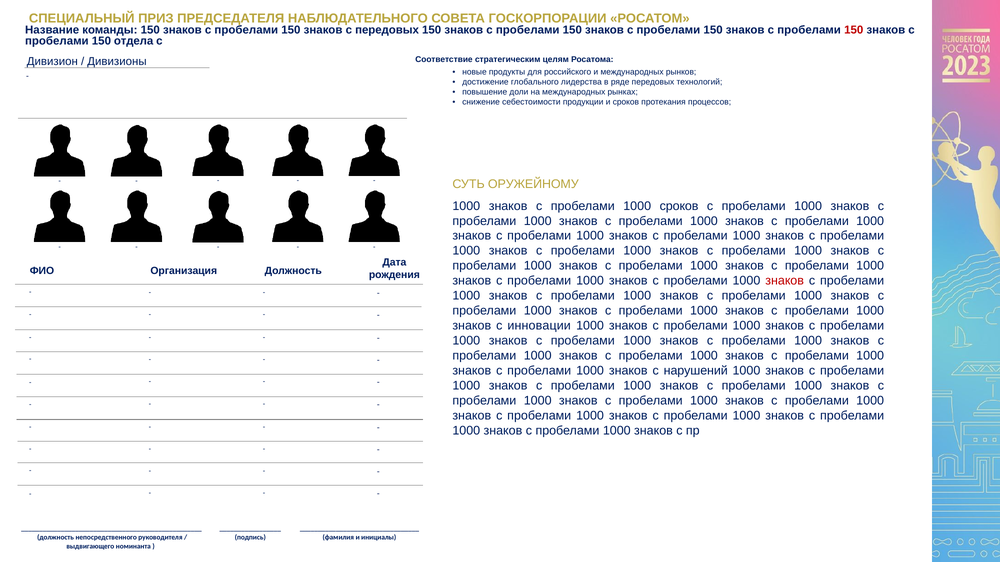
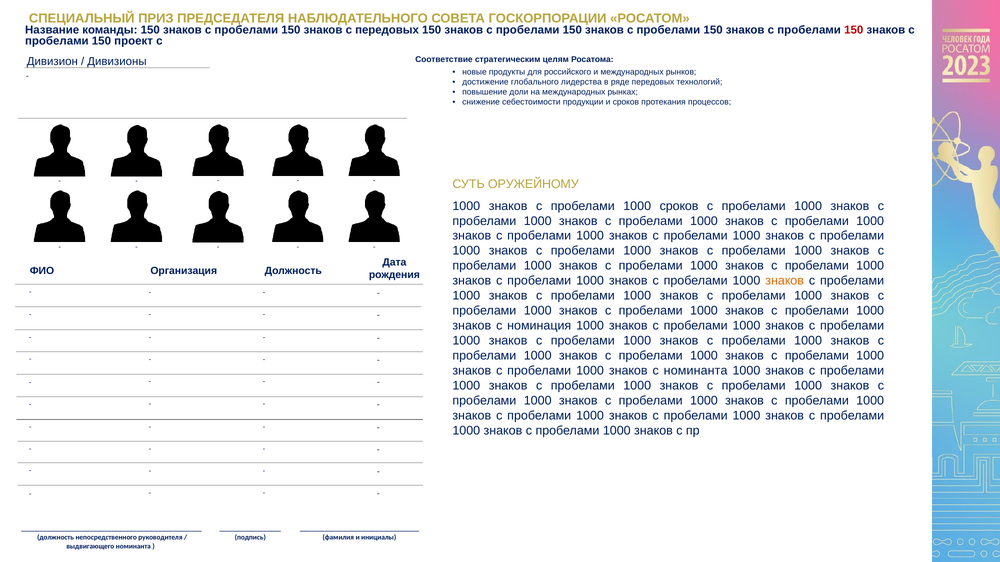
отдела: отдела -> проект (134, 41)
знаков colour: red -> orange (785, 281)
инновации: инновации -> номинация (539, 326)
с нарушений: нарушений -> номинанта (696, 371)
